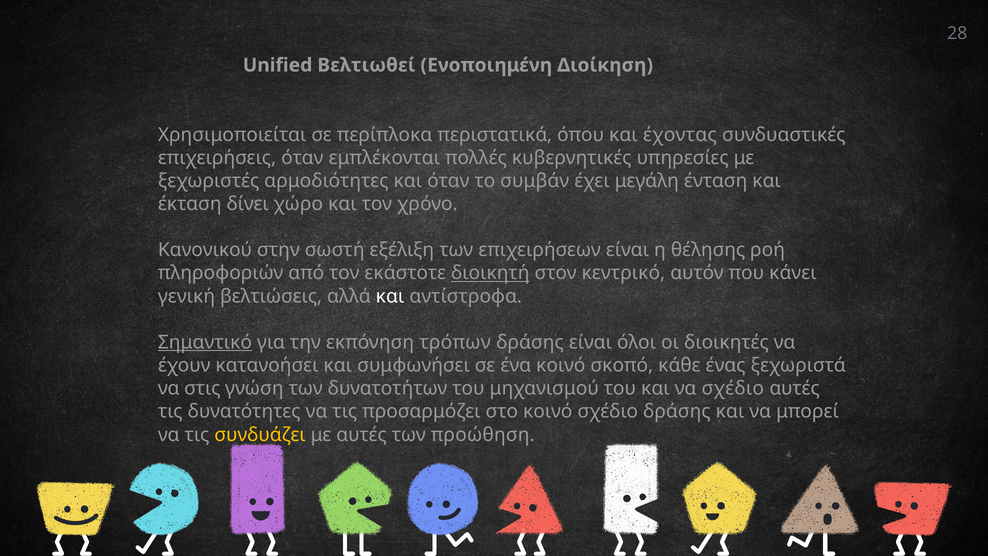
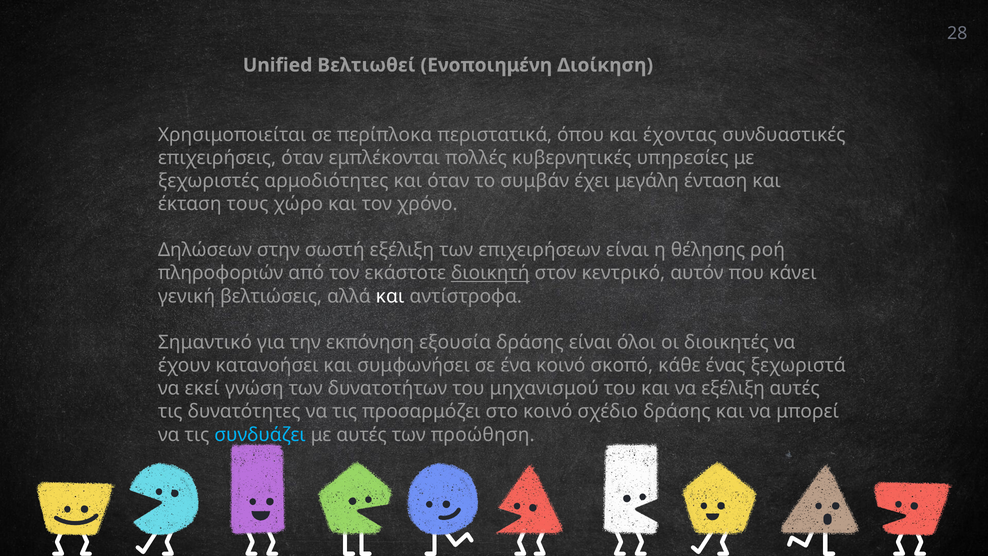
δίνει: δίνει -> τους (248, 204)
Κανονικού: Κανονικού -> Δηλώσεων (205, 250)
Σημαντικό underline: present -> none (205, 342)
τρόπων: τρόπων -> εξουσία (455, 342)
στις: στις -> εκεί (202, 388)
να σχέδιο: σχέδιο -> εξέλιξη (733, 388)
συνδυάζει colour: yellow -> light blue (260, 434)
